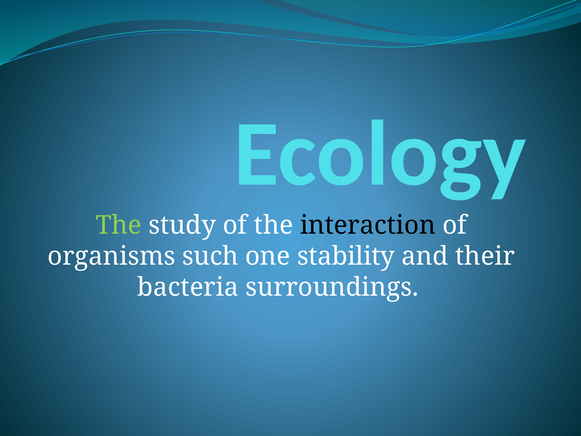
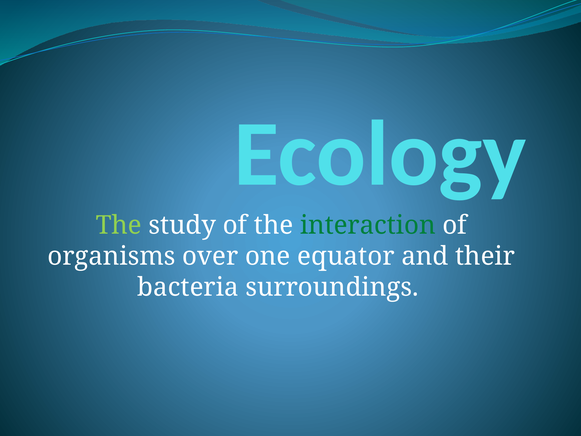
interaction colour: black -> green (368, 225)
such: such -> over (210, 256)
stability: stability -> equator (346, 256)
